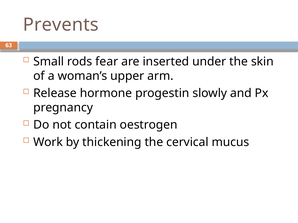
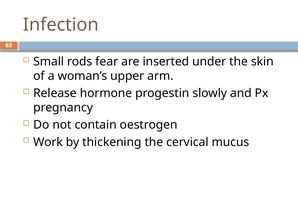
Prevents: Prevents -> Infection (61, 25)
